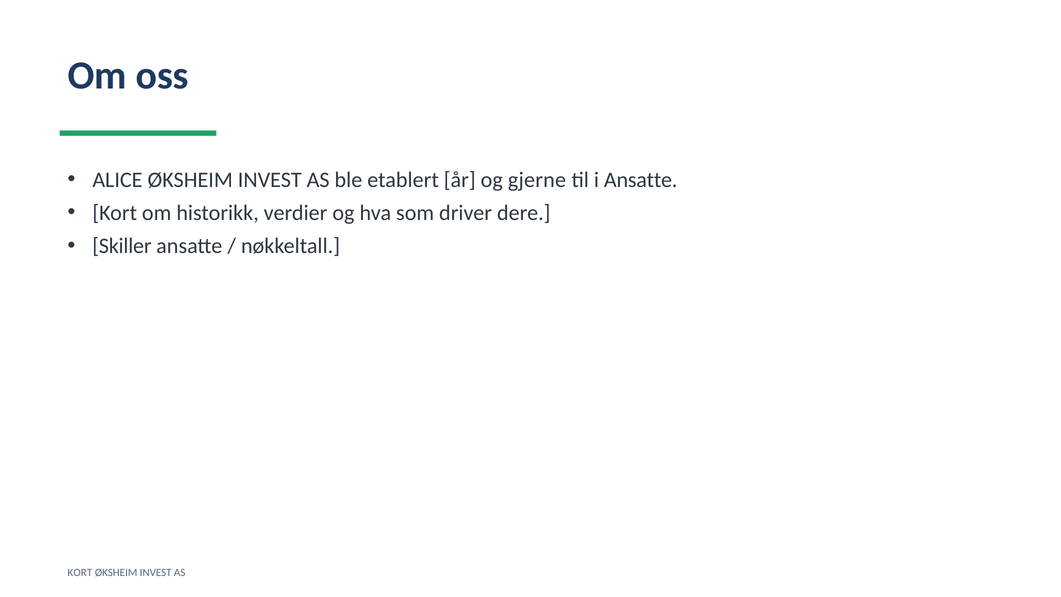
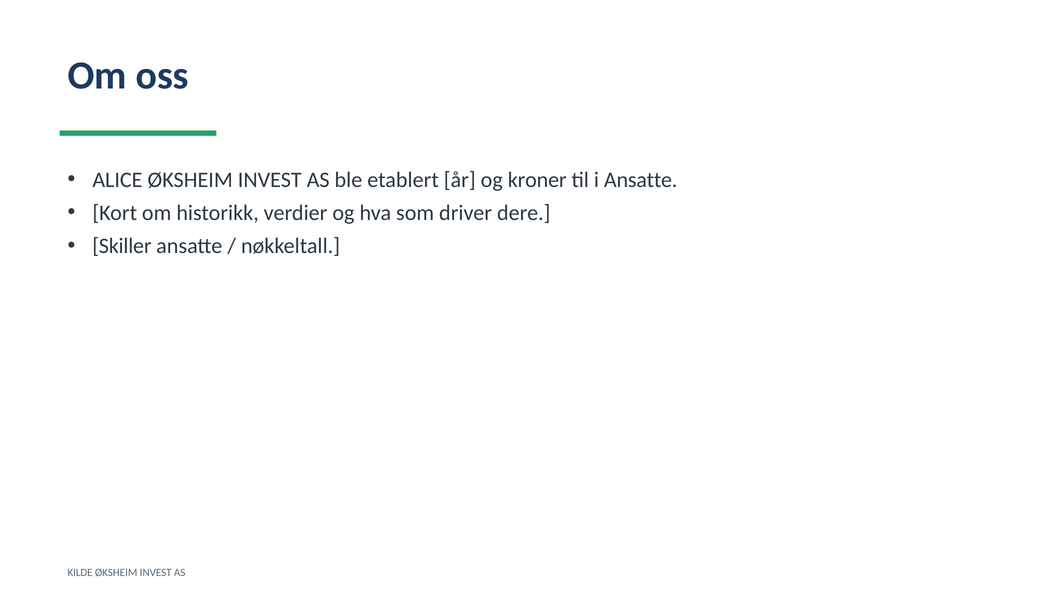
gjerne: gjerne -> kroner (537, 180)
KORT: KORT -> KILDE (80, 573)
